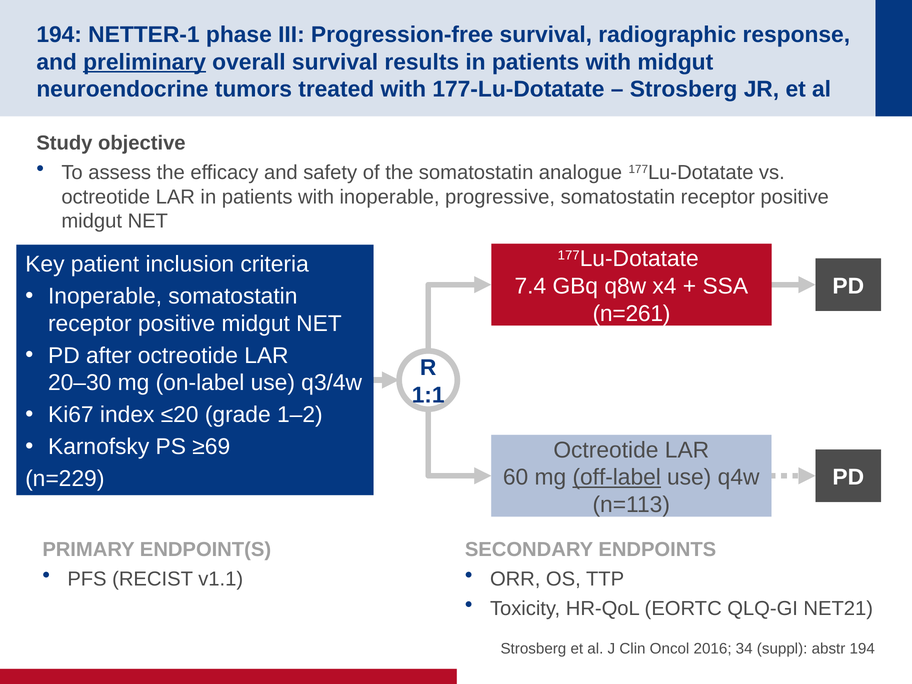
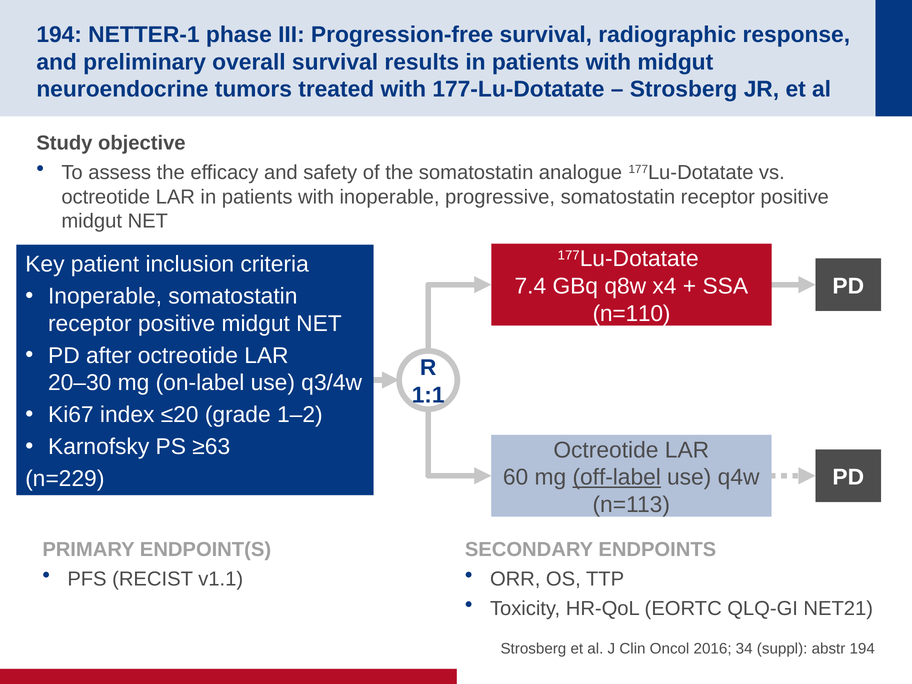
preliminary underline: present -> none (145, 62)
n=261: n=261 -> n=110 (632, 314)
≥69: ≥69 -> ≥63 (211, 447)
